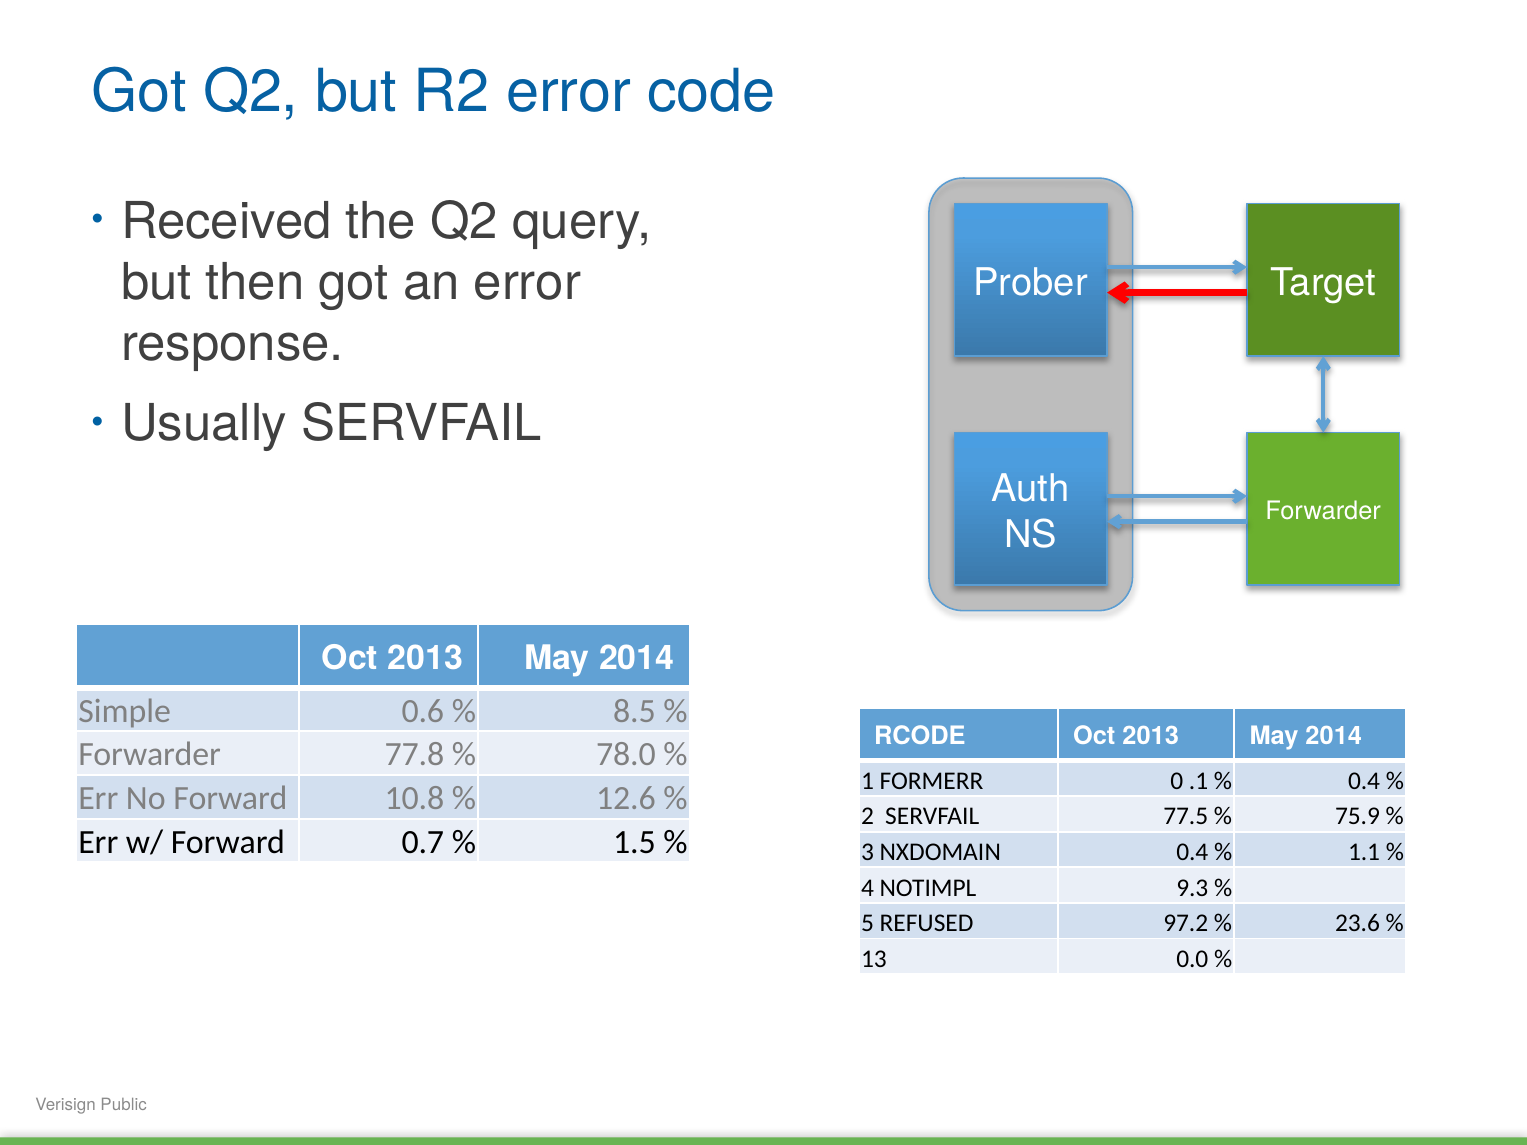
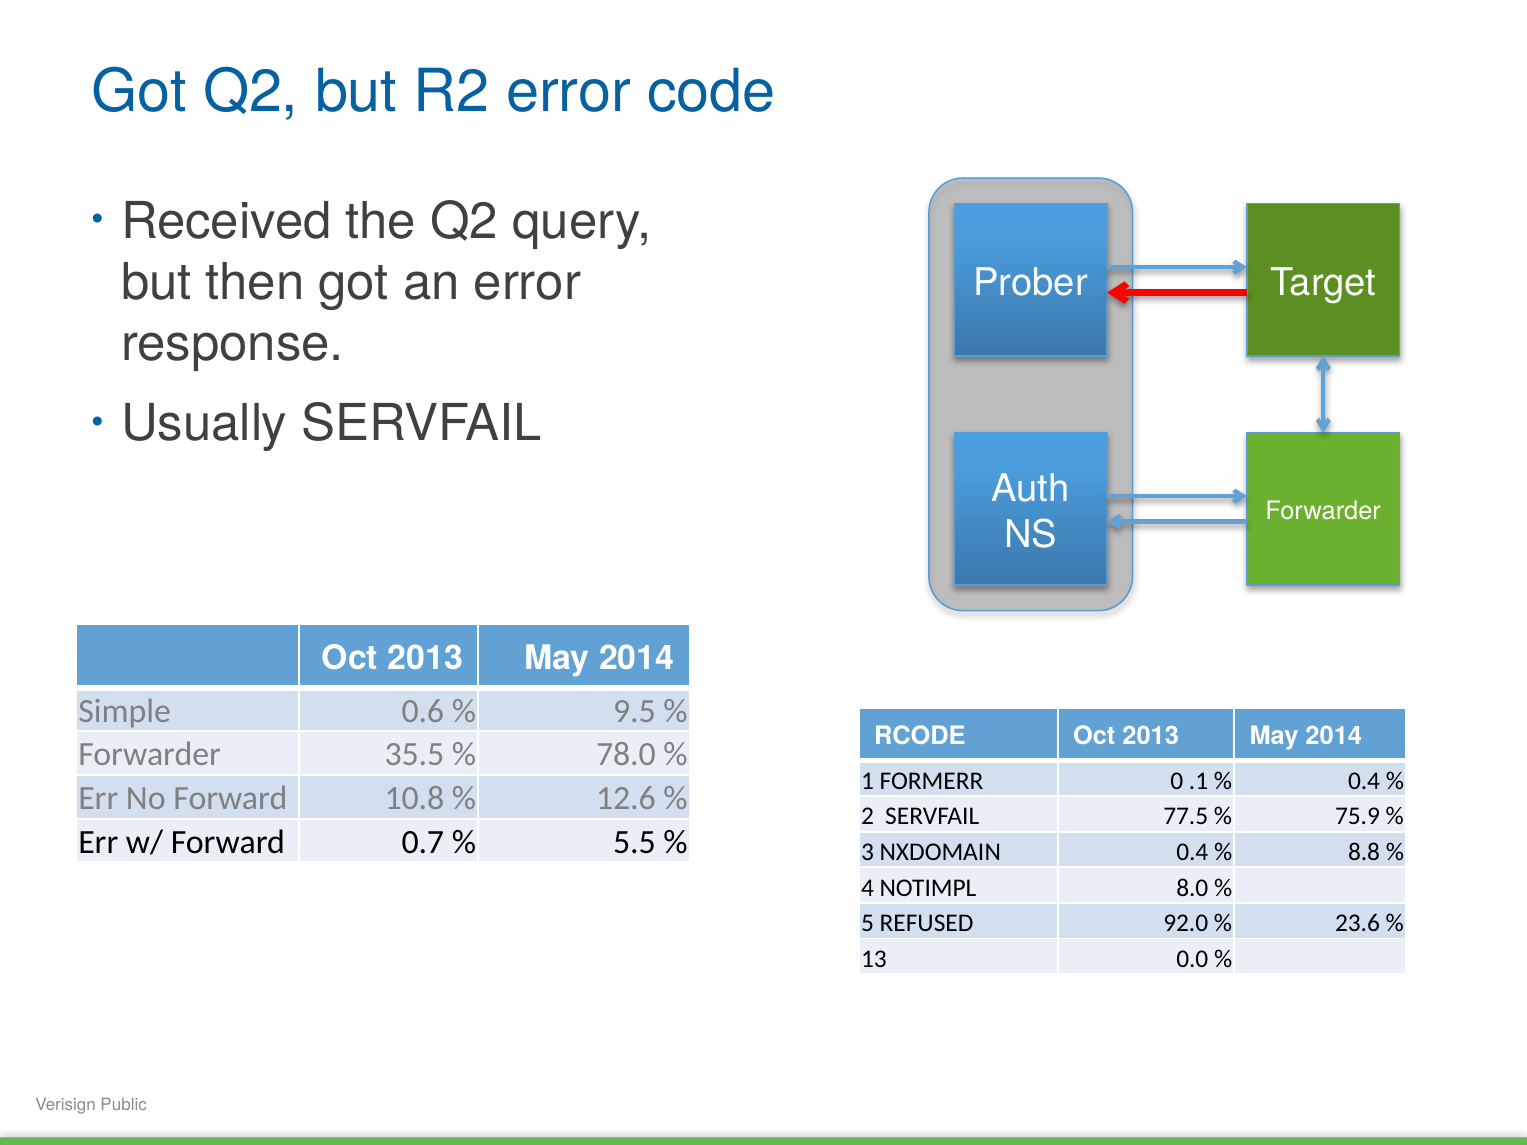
8.5: 8.5 -> 9.5 (634, 711)
77.8: 77.8 -> 35.5 (414, 755)
1.5: 1.5 -> 5.5 (634, 842)
1.1: 1.1 -> 8.8 (1364, 852)
9.3: 9.3 -> 8.0 (1192, 888)
97.2: 97.2 -> 92.0 (1186, 923)
